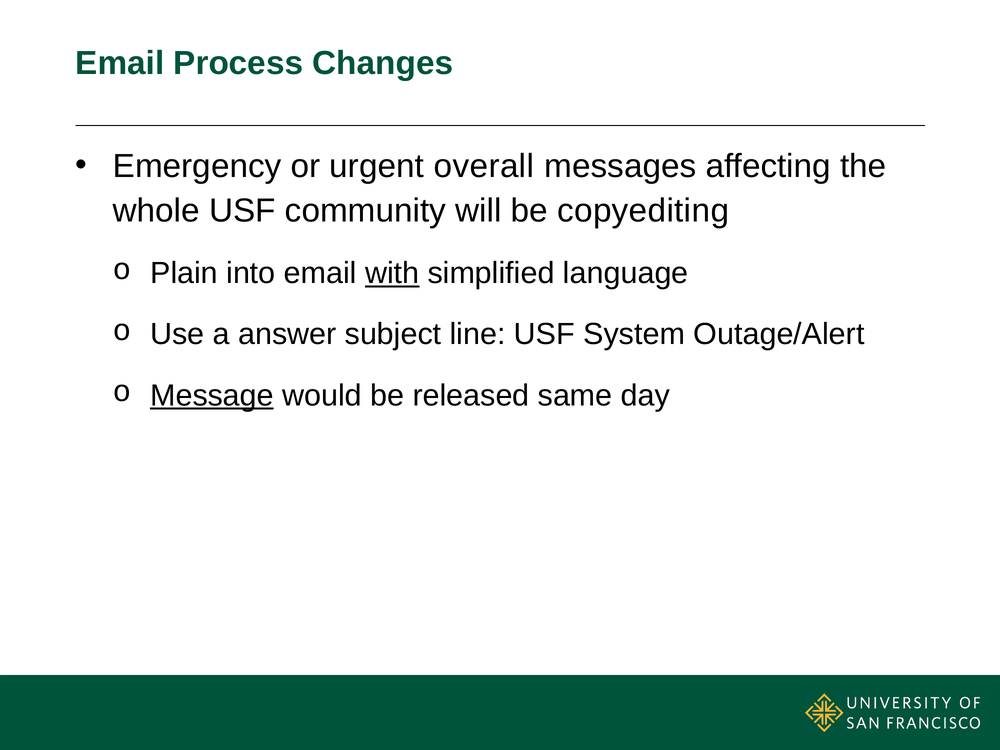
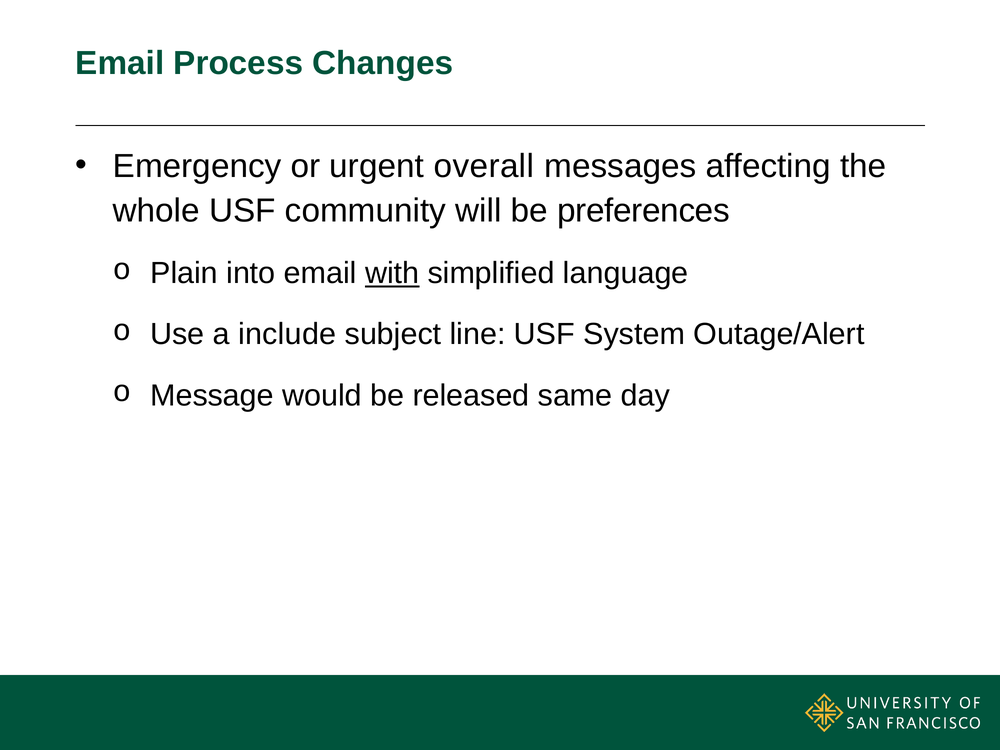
copyediting: copyediting -> preferences (643, 211)
answer: answer -> include (287, 334)
Message underline: present -> none (212, 395)
